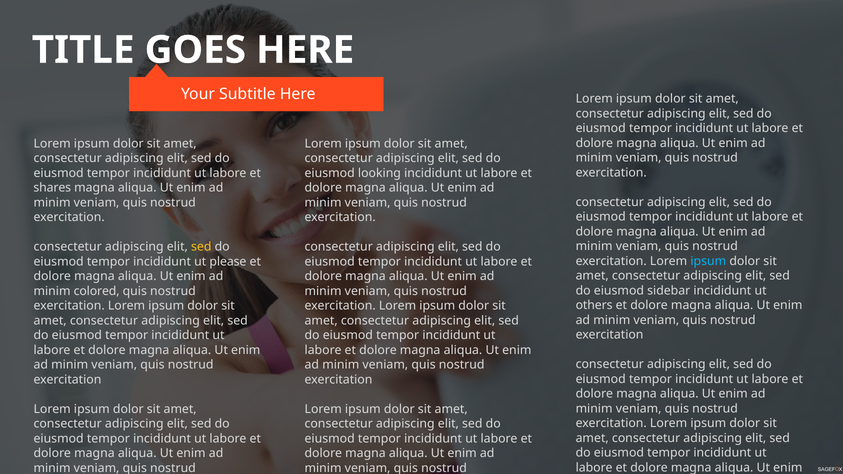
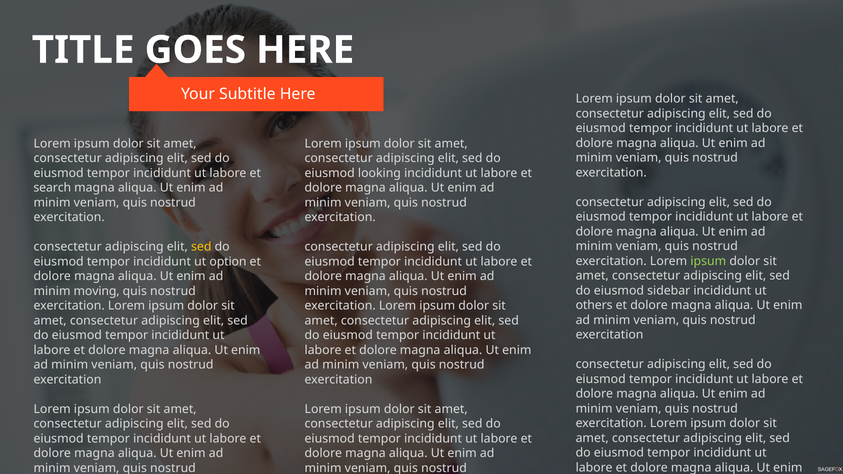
shares: shares -> search (52, 188)
ipsum colour: light blue -> light green (708, 261)
please: please -> option (228, 262)
colored: colored -> moving (97, 291)
